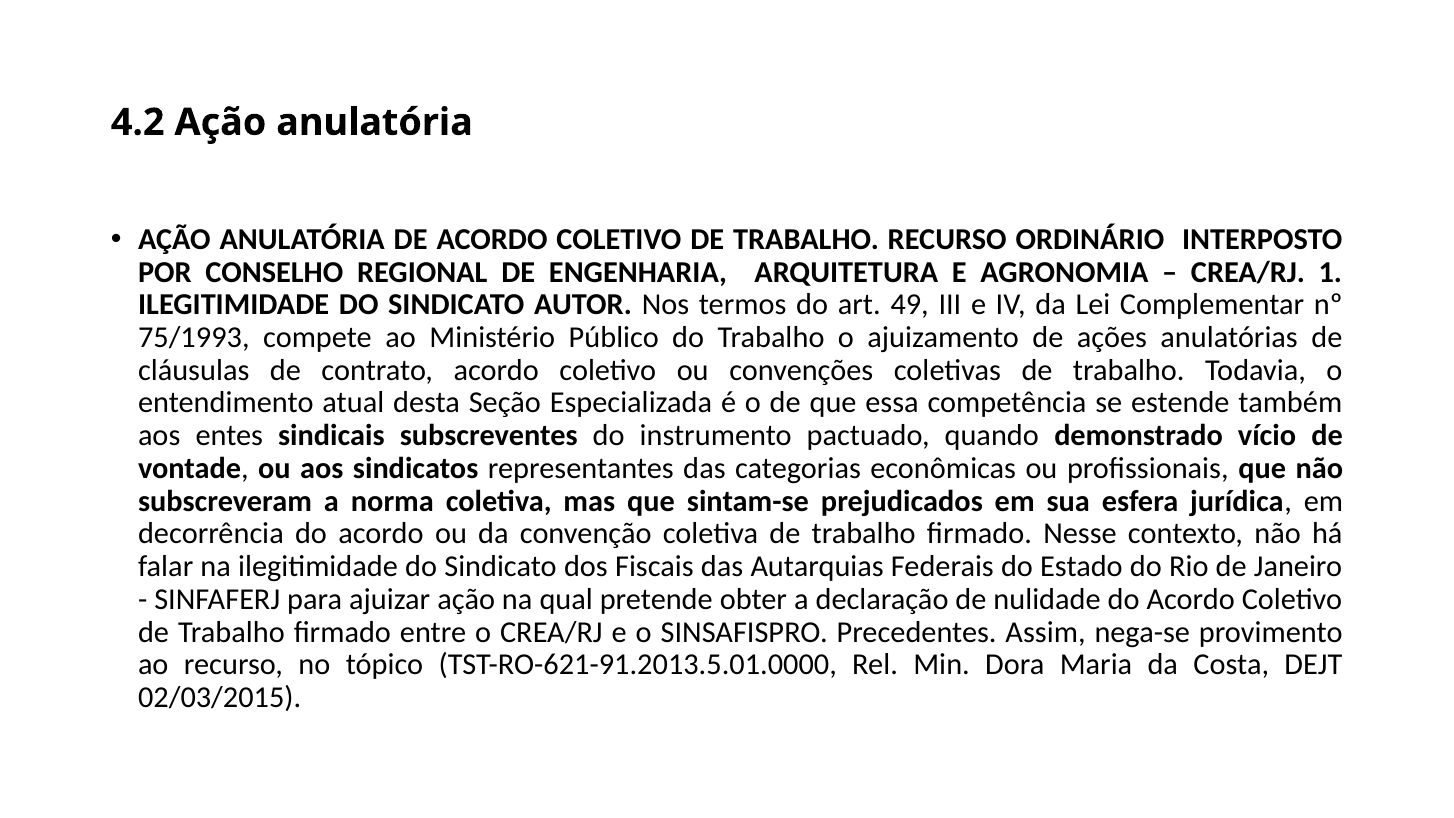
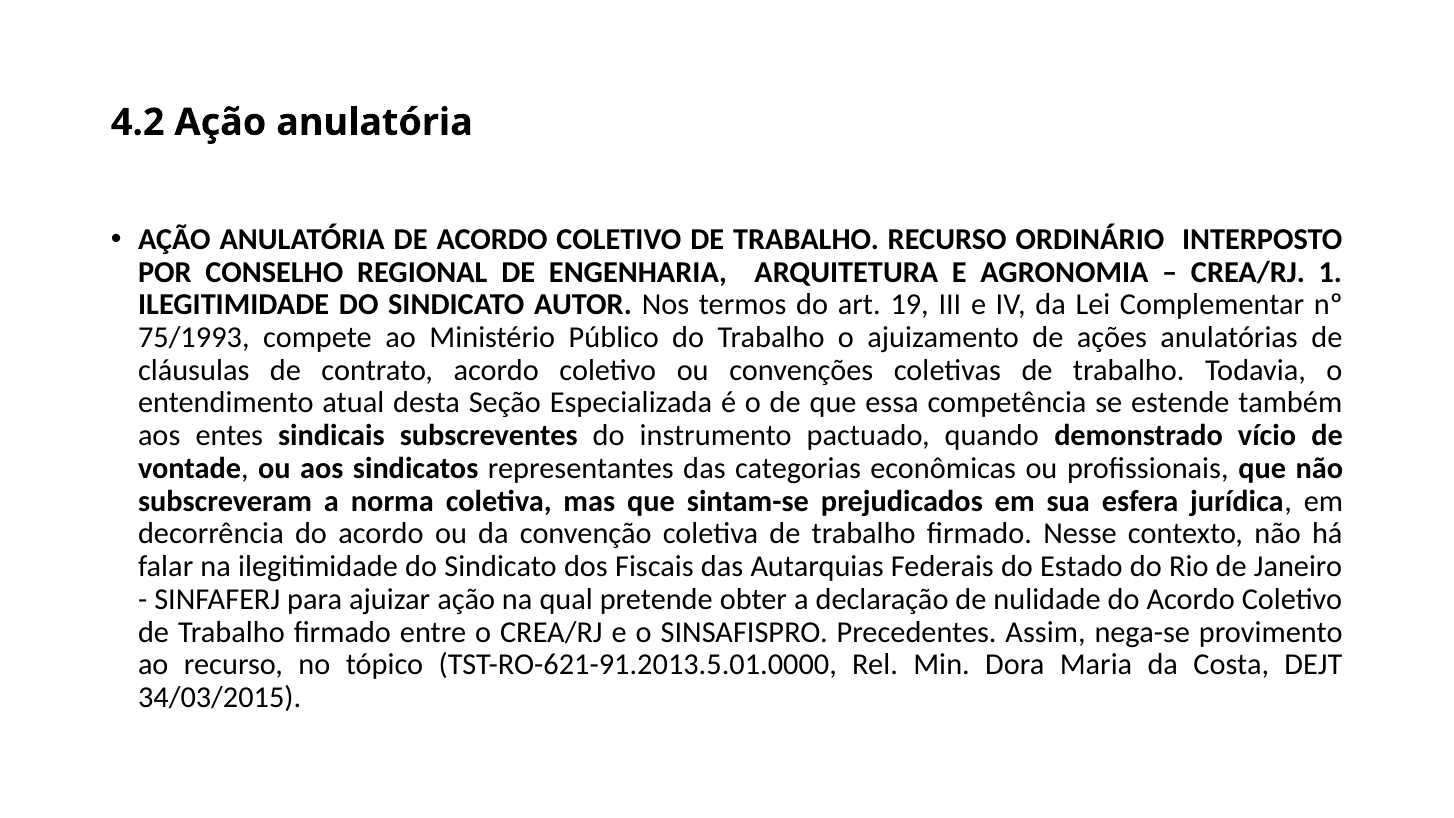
49: 49 -> 19 (910, 305)
02/03/2015: 02/03/2015 -> 34/03/2015 (220, 697)
